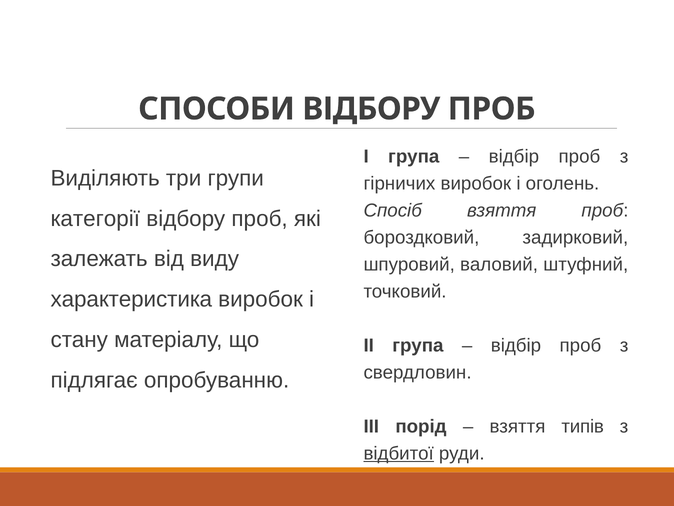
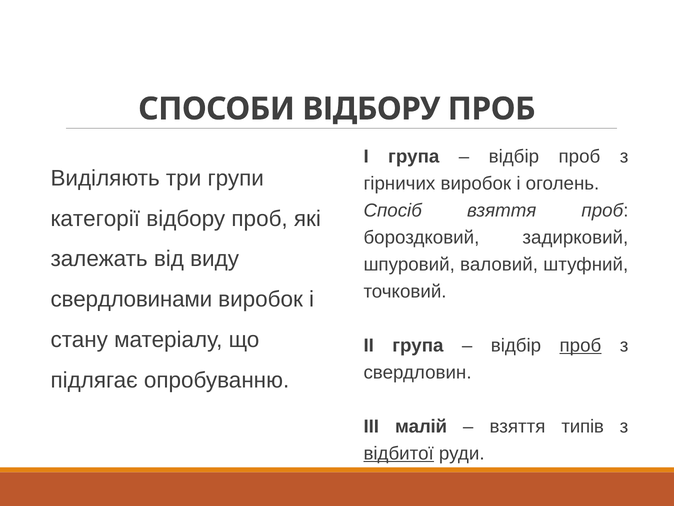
характеристика: характеристика -> свердловинами (131, 299)
проб underline: none -> present (580, 345)
порід: порід -> малій (421, 426)
